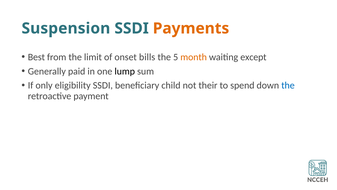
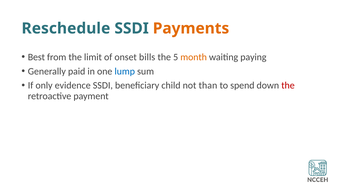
Suspension: Suspension -> Reschedule (66, 28)
except: except -> paying (253, 57)
lump colour: black -> blue (125, 71)
eligibility: eligibility -> evidence (73, 85)
their: their -> than (208, 85)
the colour: blue -> red (288, 85)
